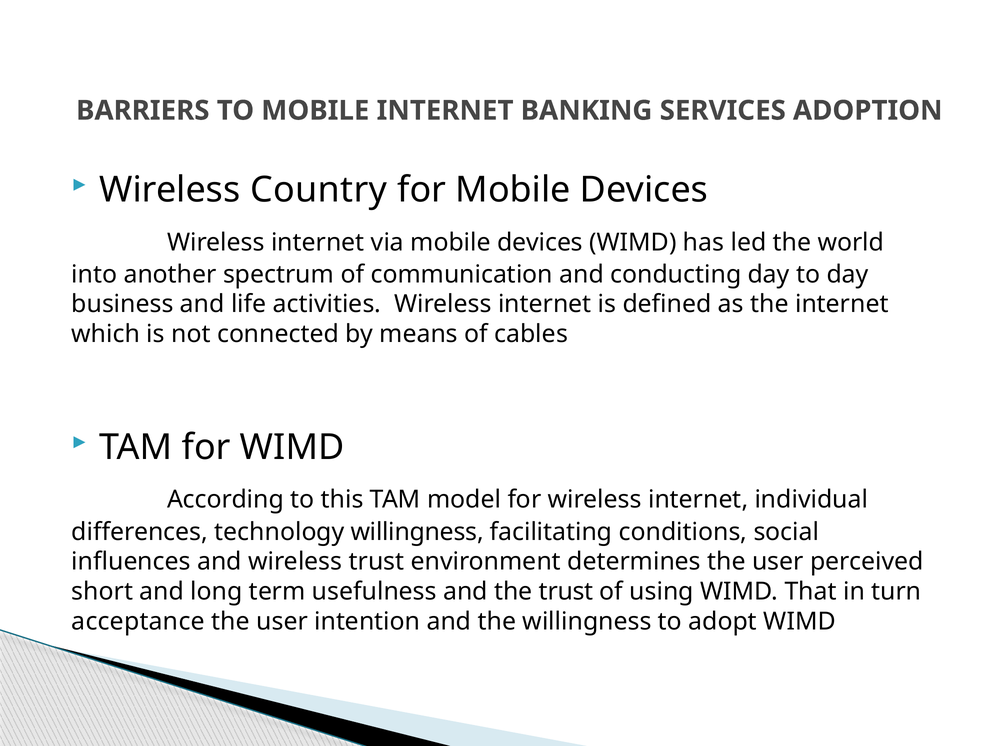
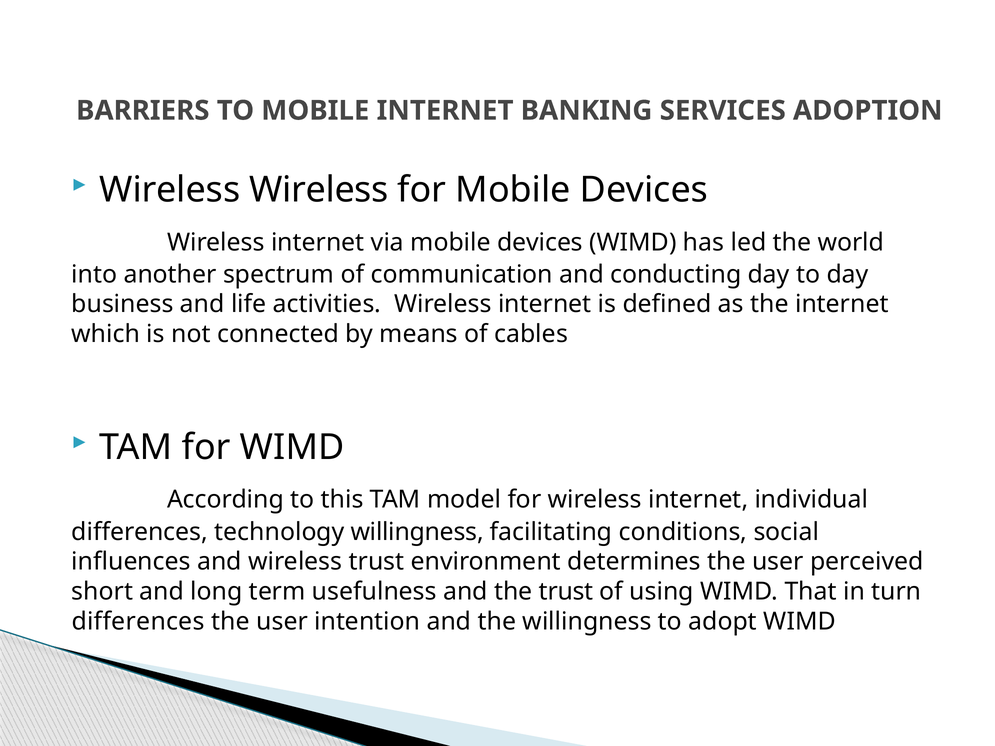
Wireless Country: Country -> Wireless (319, 190)
acceptance: acceptance -> differences (138, 622)
